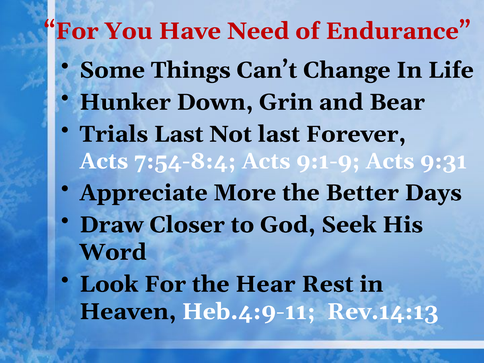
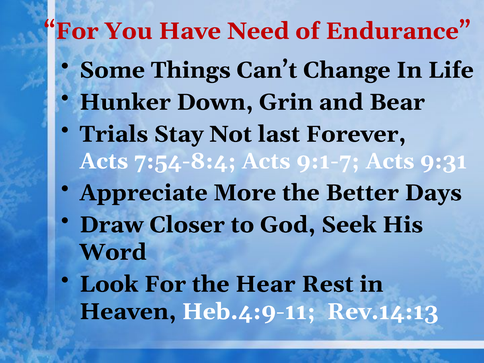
Trials Last: Last -> Stay (179, 134)
9:1-9: 9:1-9 -> 9:1-7 (328, 161)
